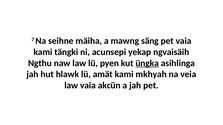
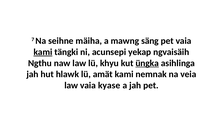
kami underline: none -> present (43, 52)
pyen: pyen -> khyu (109, 63)
mkhyah: mkhyah -> nemnak (151, 75)
akcün: akcün -> kyase (109, 86)
